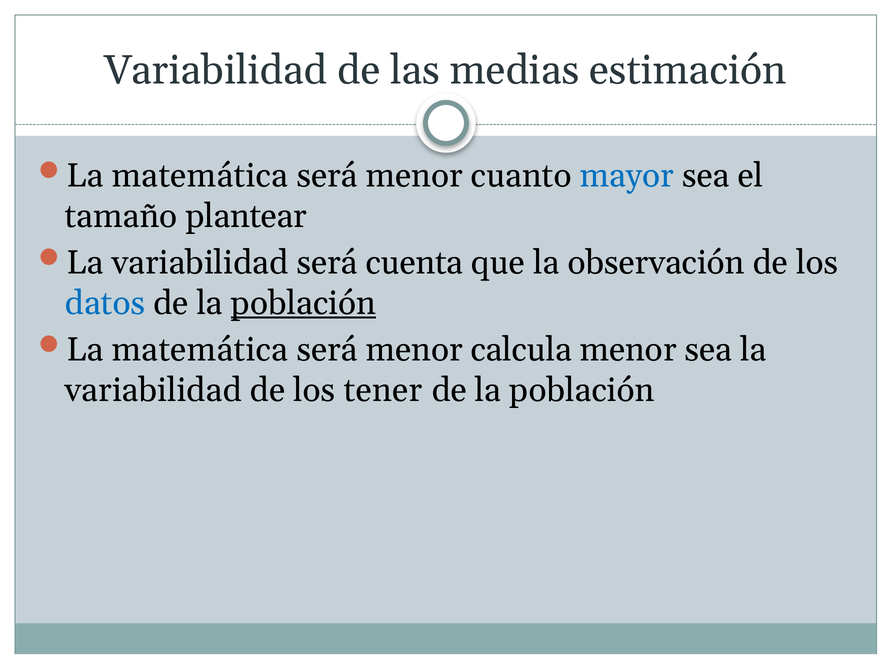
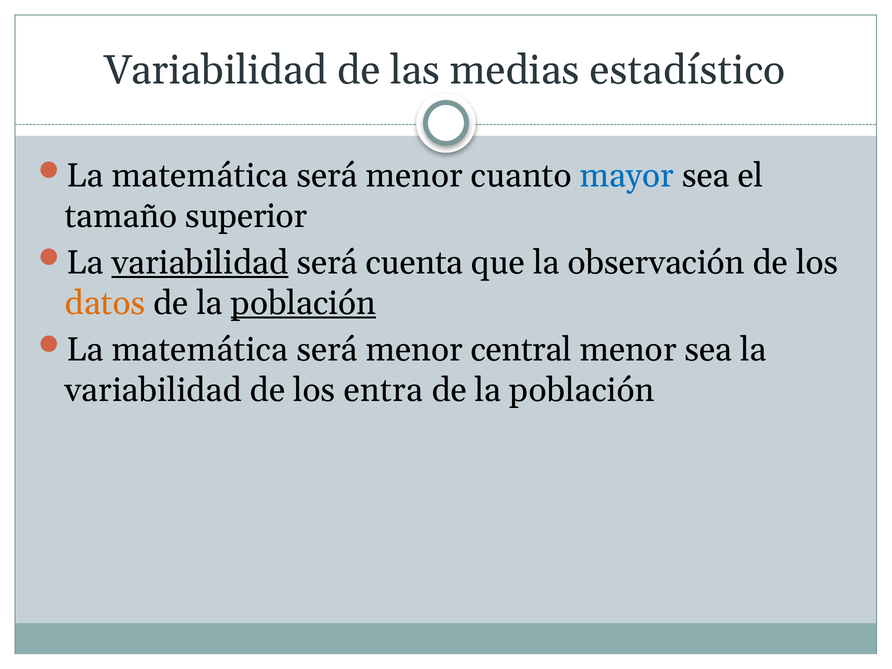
estimación: estimación -> estadístico (688, 70)
plantear: plantear -> superior (246, 216)
variabilidad underline: none -> present (200, 263)
datos colour: blue -> orange (105, 303)
calcula: calcula -> central (521, 350)
tener: tener -> entra (383, 390)
